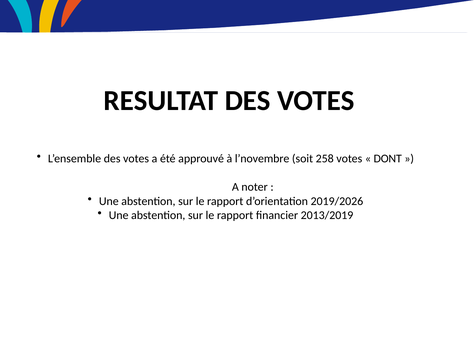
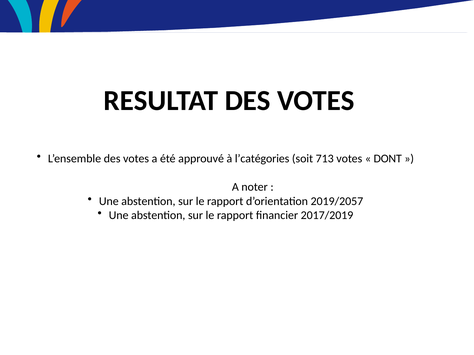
l’novembre: l’novembre -> l’catégories (262, 159)
258: 258 -> 713 (325, 159)
2019/2026: 2019/2026 -> 2019/2057 (337, 201)
2013/2019: 2013/2019 -> 2017/2019 (327, 216)
